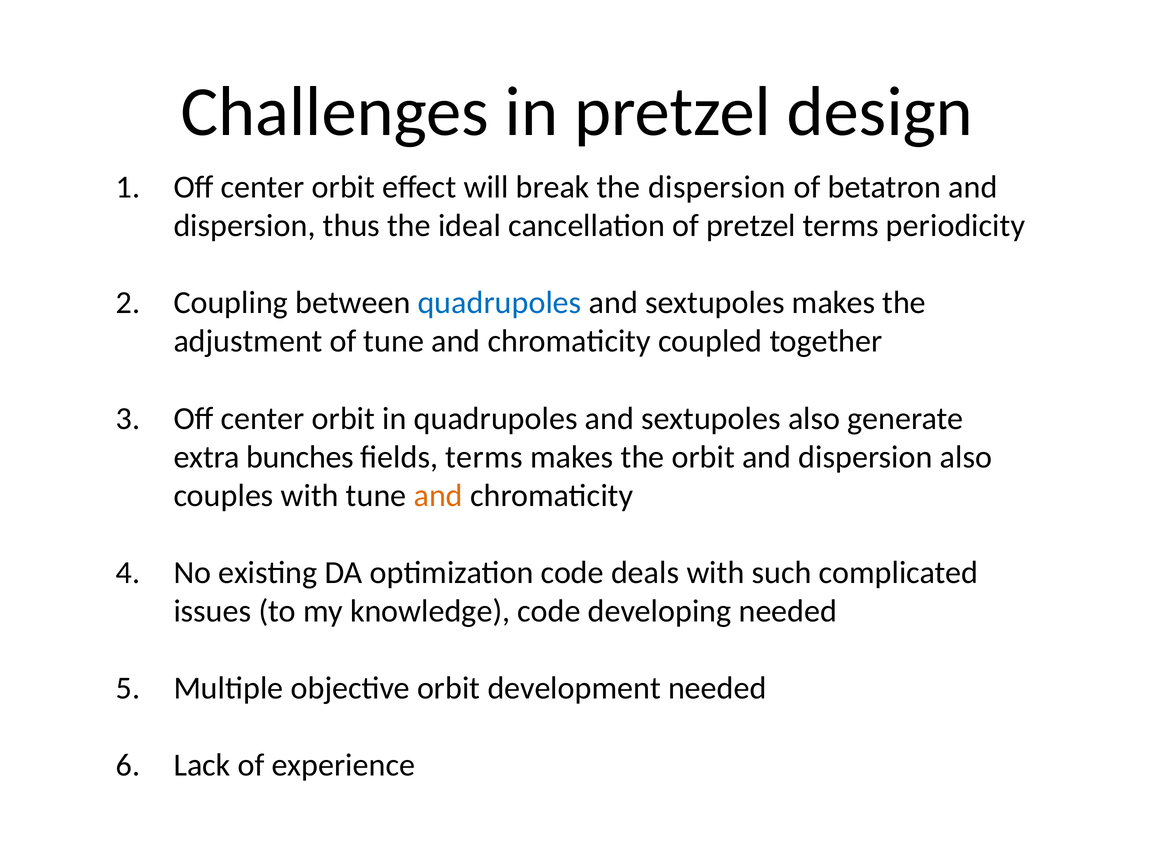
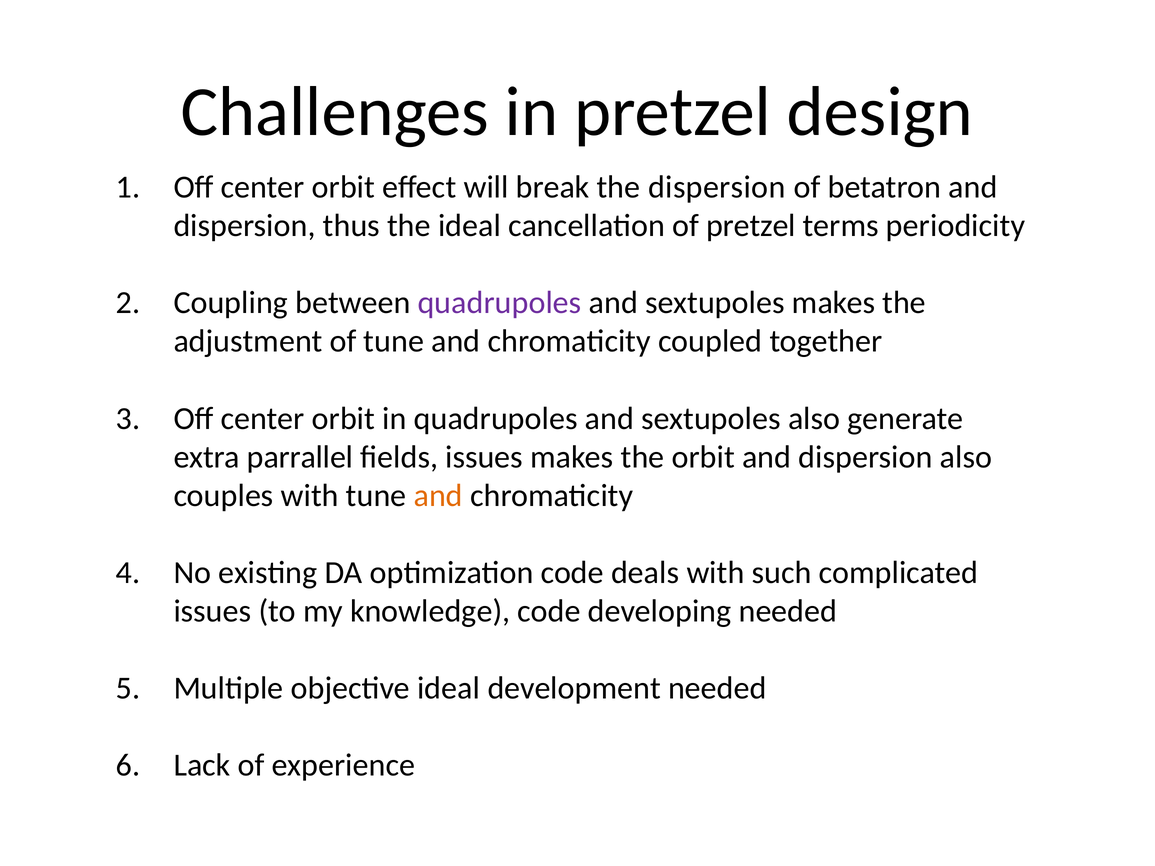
quadrupoles colour: blue -> purple (500, 303)
bunches: bunches -> parrallel (300, 457)
fields terms: terms -> issues (484, 457)
objective orbit: orbit -> ideal (449, 688)
